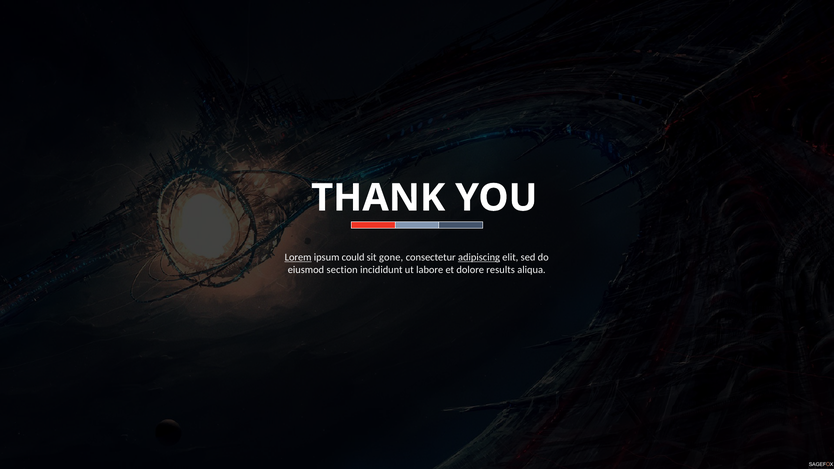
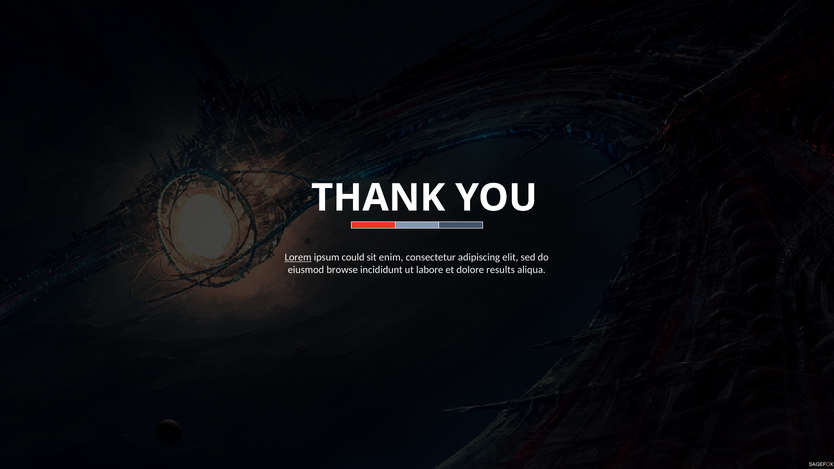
gone: gone -> enim (391, 257)
adipiscing underline: present -> none (479, 257)
section: section -> browse (342, 270)
